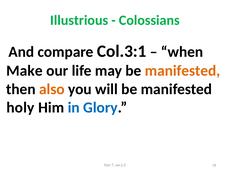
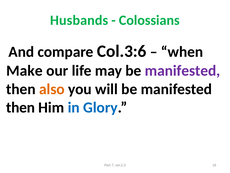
Illustrious: Illustrious -> Husbands (79, 20)
Col.3:1: Col.3:1 -> Col.3:6 (122, 51)
manifested colour: orange -> purple (182, 70)
holy: holy -> then (21, 107)
